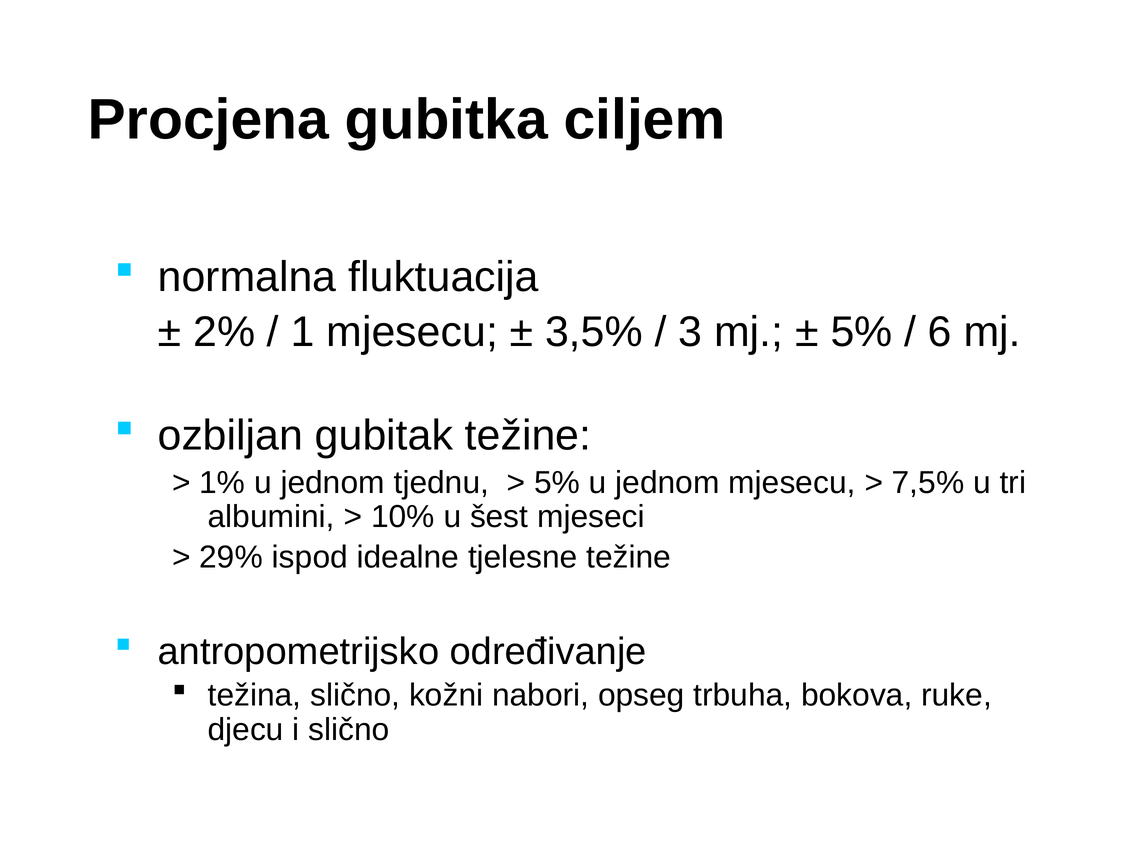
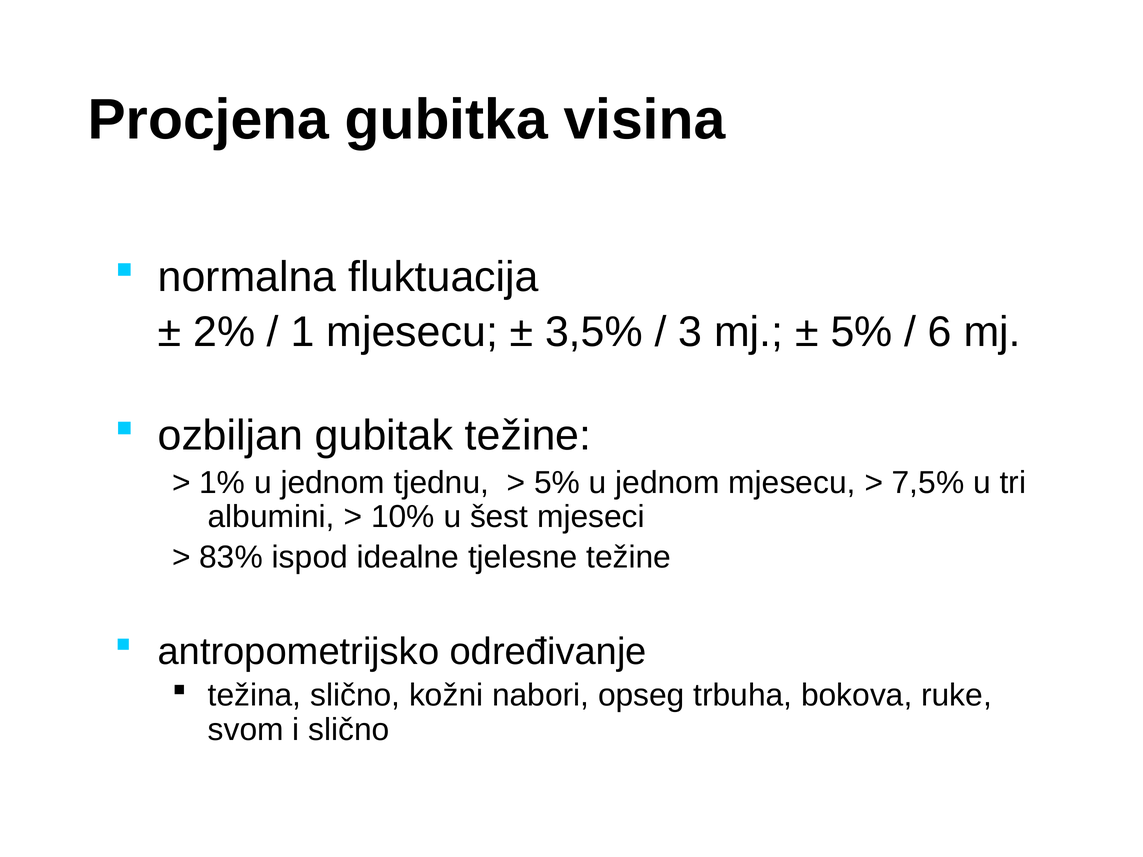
ciljem: ciljem -> visina (645, 120)
29%: 29% -> 83% (231, 558)
djecu: djecu -> svom (246, 730)
